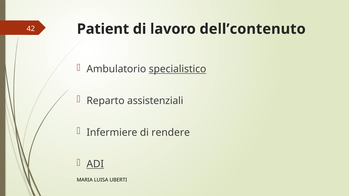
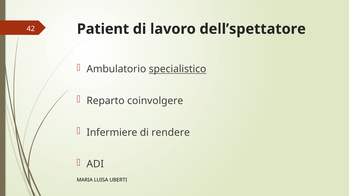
dell’contenuto: dell’contenuto -> dell’spettatore (253, 29)
assistenziali: assistenziali -> coinvolgere (155, 101)
ADI underline: present -> none (95, 164)
